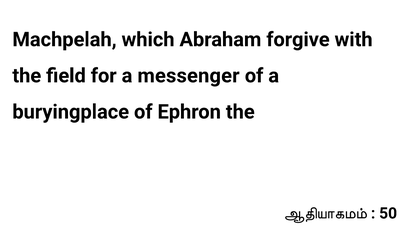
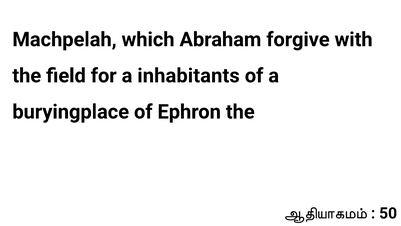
messenger: messenger -> inhabitants (189, 76)
